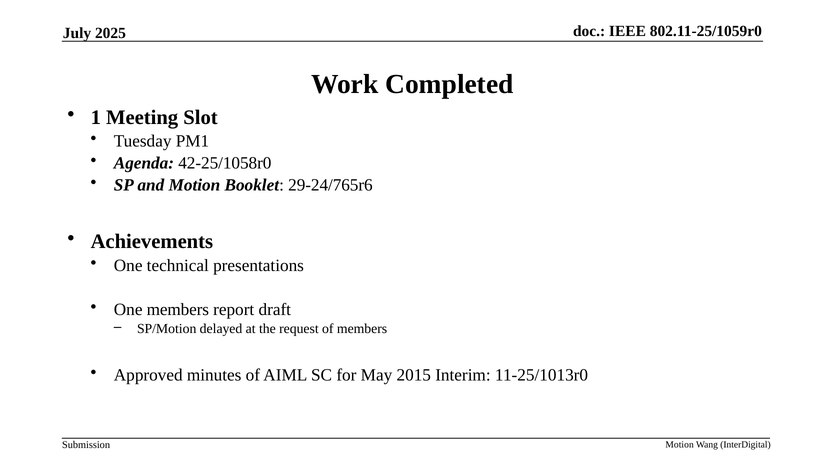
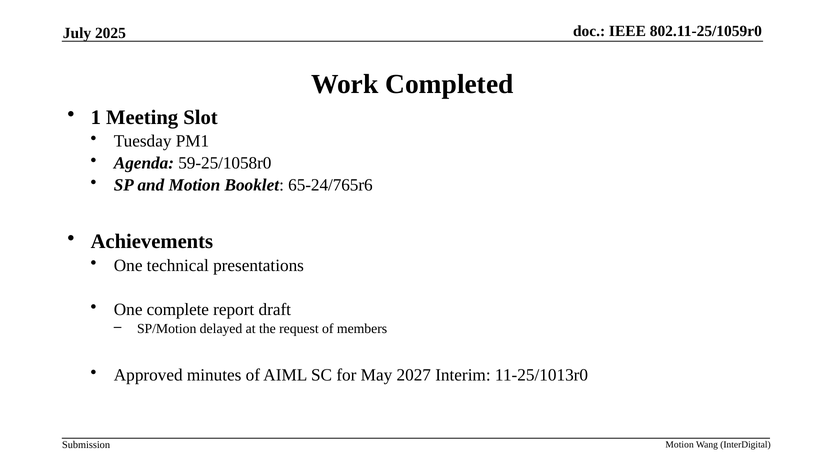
42-25/1058r0: 42-25/1058r0 -> 59-25/1058r0 (225, 163)
29-24/765r6: 29-24/765r6 -> 65-24/765r6 (330, 185)
One members: members -> complete (178, 309)
2015: 2015 -> 2027 (414, 375)
